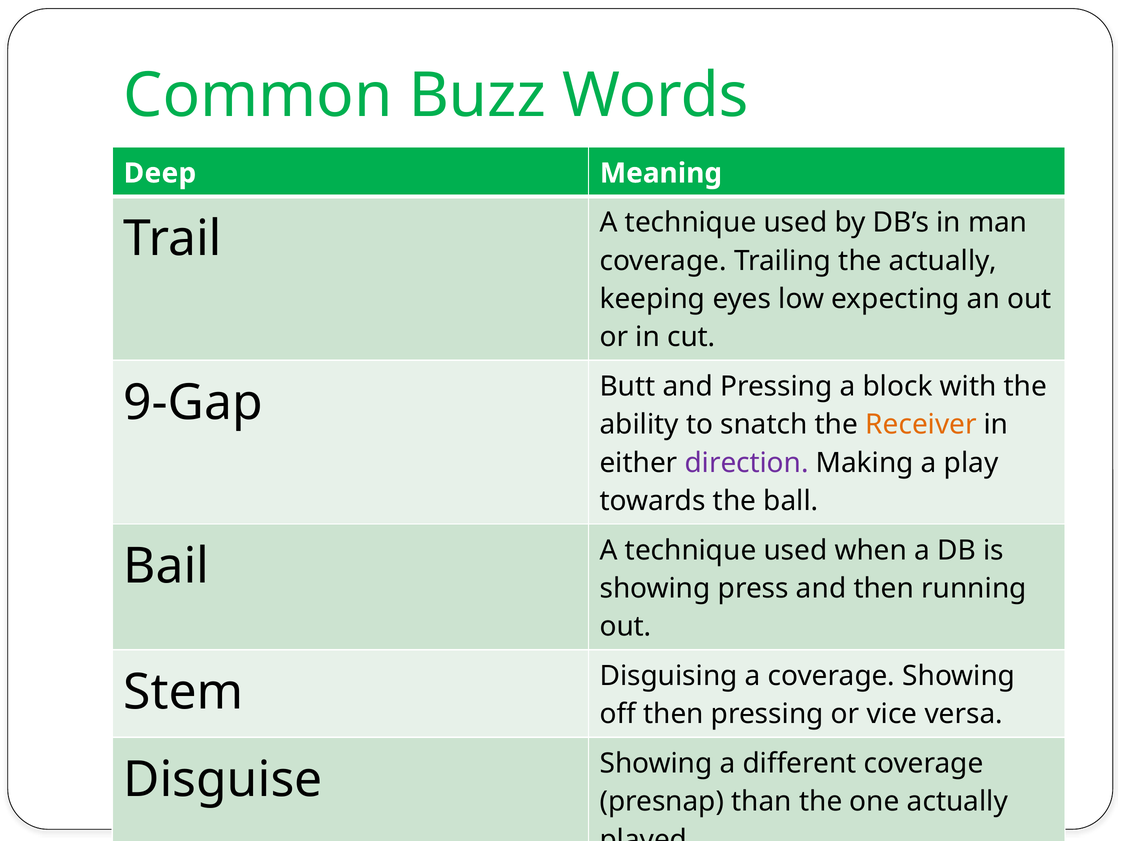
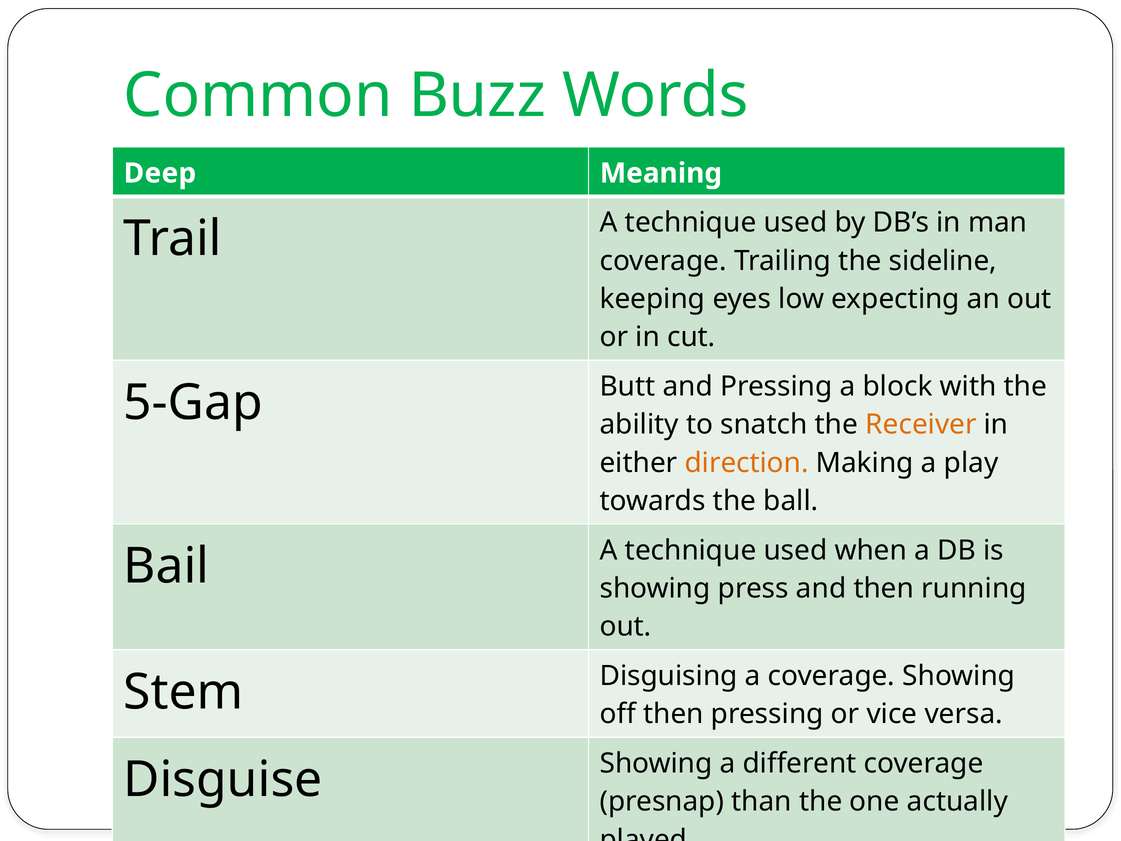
the actually: actually -> sideline (943, 261)
9-Gap: 9-Gap -> 5-Gap (193, 403)
direction colour: purple -> orange (747, 463)
